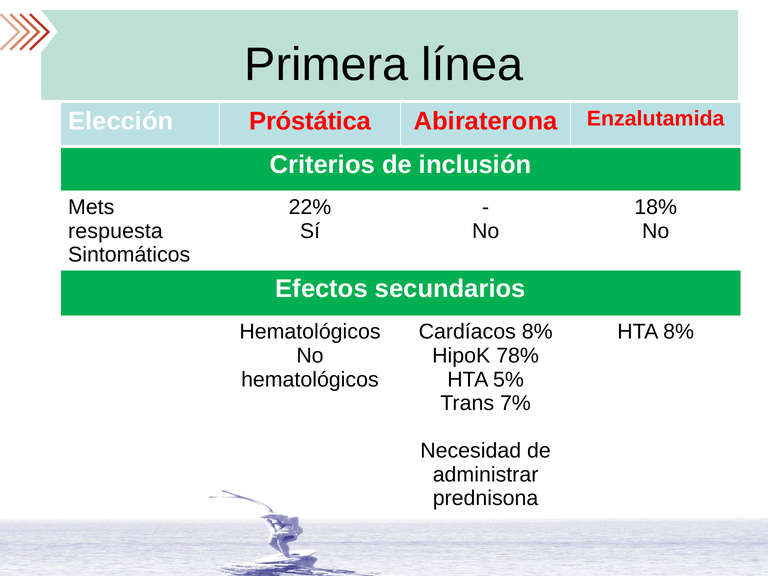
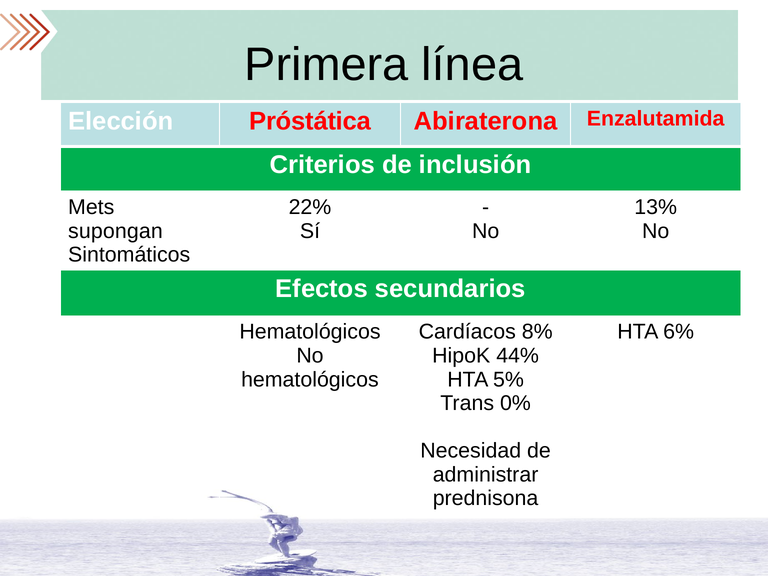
18%: 18% -> 13% (656, 207)
respuesta: respuesta -> supongan (115, 231)
HTA 8%: 8% -> 6% (679, 332)
78%: 78% -> 44% (518, 356)
7%: 7% -> 0% (515, 403)
